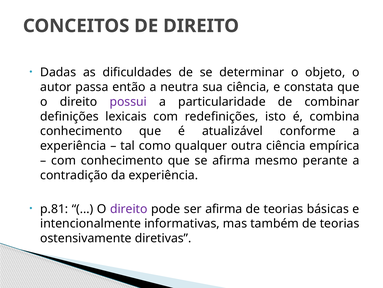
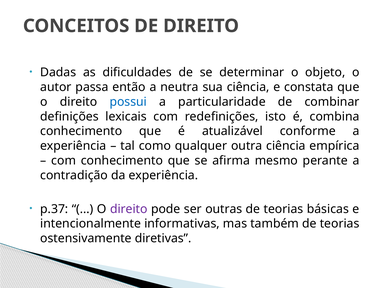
possui colour: purple -> blue (128, 101)
p.81: p.81 -> p.37 (54, 208)
ser afirma: afirma -> outras (224, 208)
